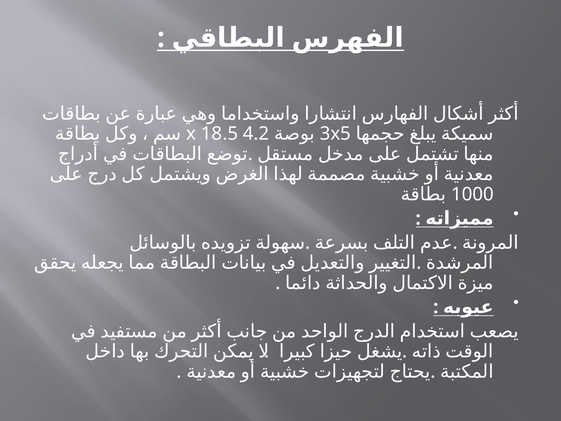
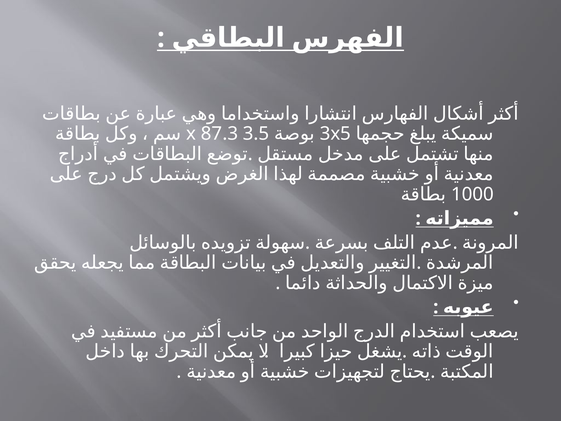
18.5: 18.5 -> 87.3 (220, 134)
4.2: 4.2 -> 3.5 (256, 134)
